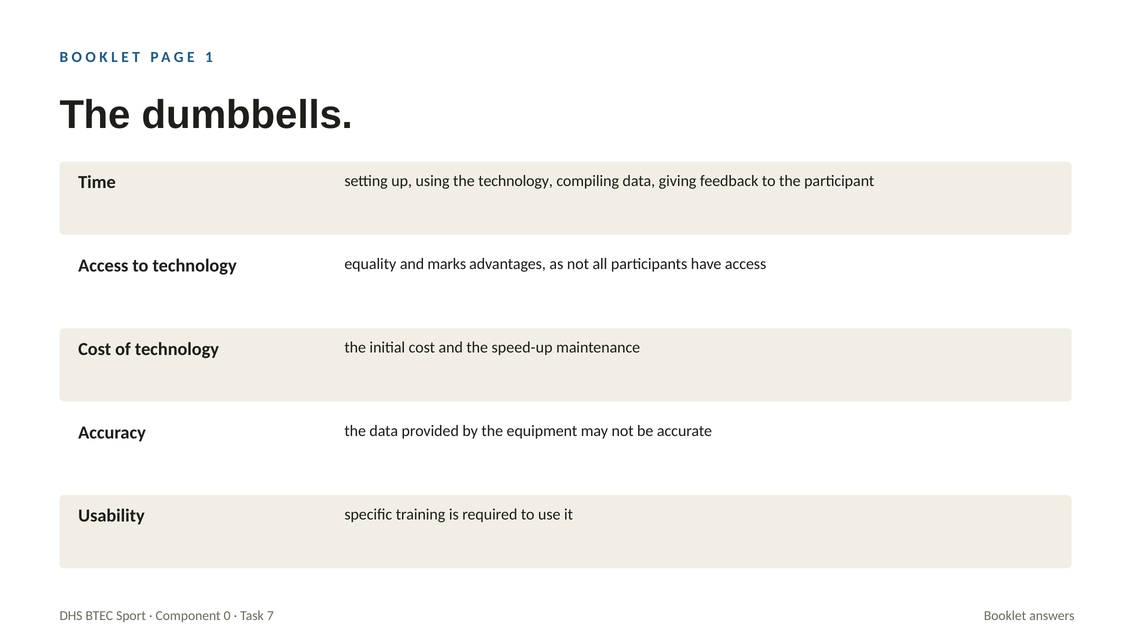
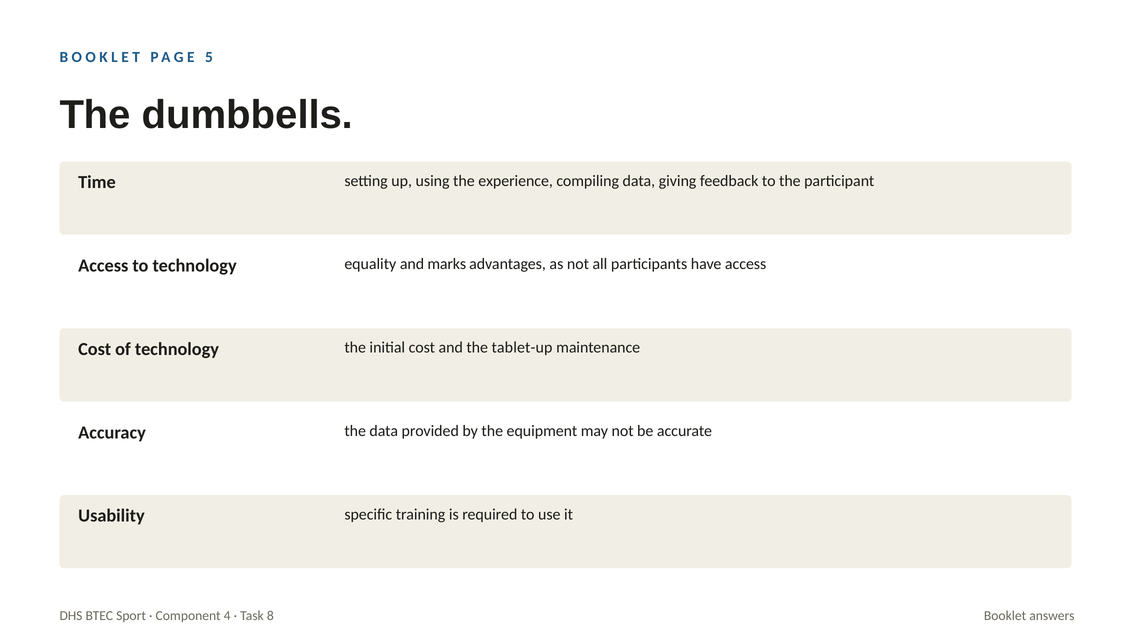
1: 1 -> 5 (209, 57)
the technology: technology -> experience (516, 181)
speed-up: speed-up -> tablet-up (522, 347)
0: 0 -> 4 (227, 616)
7: 7 -> 8 (270, 616)
